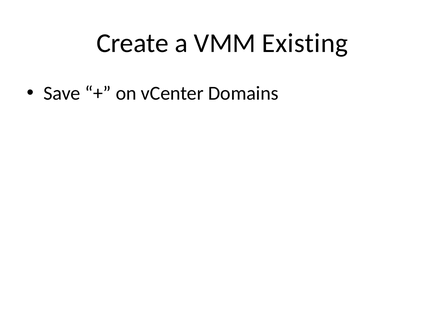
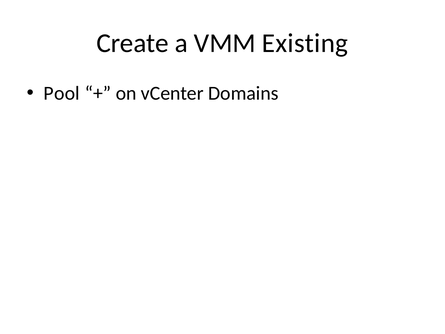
Save: Save -> Pool (62, 93)
